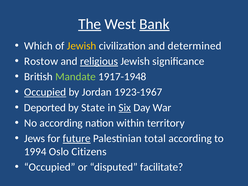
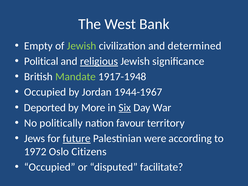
The underline: present -> none (90, 24)
Bank underline: present -> none (154, 24)
Which: Which -> Empty (38, 46)
Jewish colour: yellow -> light green (82, 46)
Rostow: Rostow -> Political (41, 61)
Occupied underline: present -> none (45, 92)
1923-1967: 1923-1967 -> 1944-1967 (138, 92)
State: State -> More (93, 108)
No according: according -> politically (61, 123)
within: within -> favour (131, 123)
total: total -> were (155, 138)
1994: 1994 -> 1972 (35, 152)
